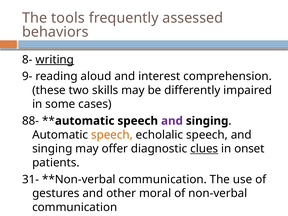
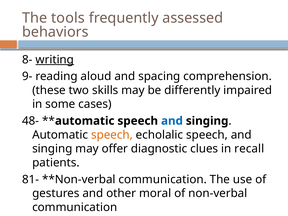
interest: interest -> spacing (159, 76)
88-: 88- -> 48- (31, 121)
and colour: purple -> blue (172, 121)
clues underline: present -> none (204, 149)
onset: onset -> recall (249, 149)
31-: 31- -> 81- (31, 179)
